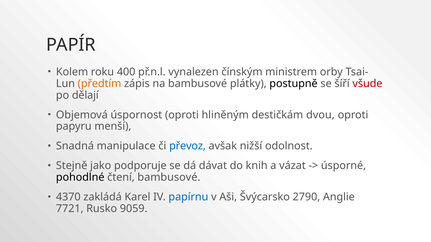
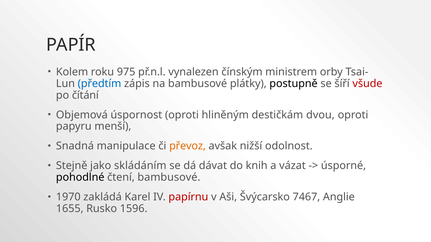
400: 400 -> 975 (126, 72)
předtím colour: orange -> blue (100, 84)
dělají: dělají -> čítání (85, 95)
převoz colour: blue -> orange (187, 146)
podporuje: podporuje -> skládáním (140, 166)
4370: 4370 -> 1970 (68, 197)
papírnu colour: blue -> red (188, 197)
2790: 2790 -> 7467 (306, 197)
7721: 7721 -> 1655 (70, 209)
9059: 9059 -> 1596 (134, 209)
